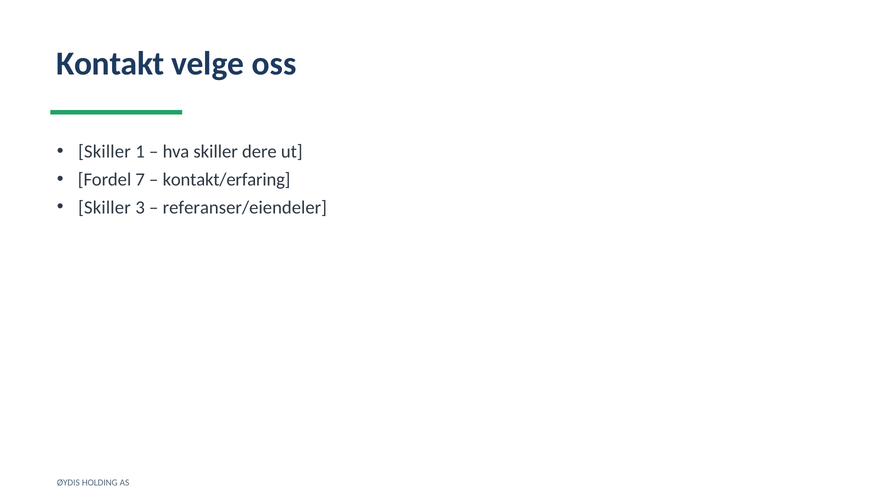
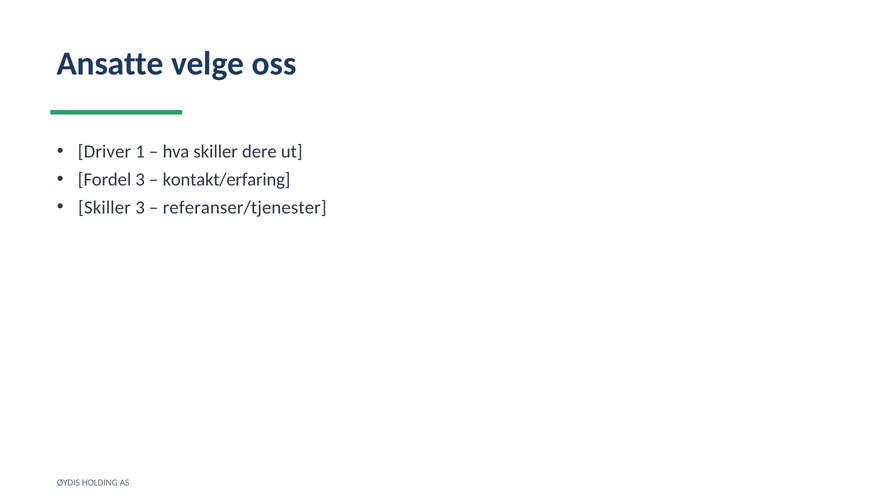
Kontakt: Kontakt -> Ansatte (110, 64)
Skiller: Skiller -> Driver (104, 151)
Fordel 7: 7 -> 3 (140, 179)
referanser/eiendeler: referanser/eiendeler -> referanser/tjenester (245, 207)
